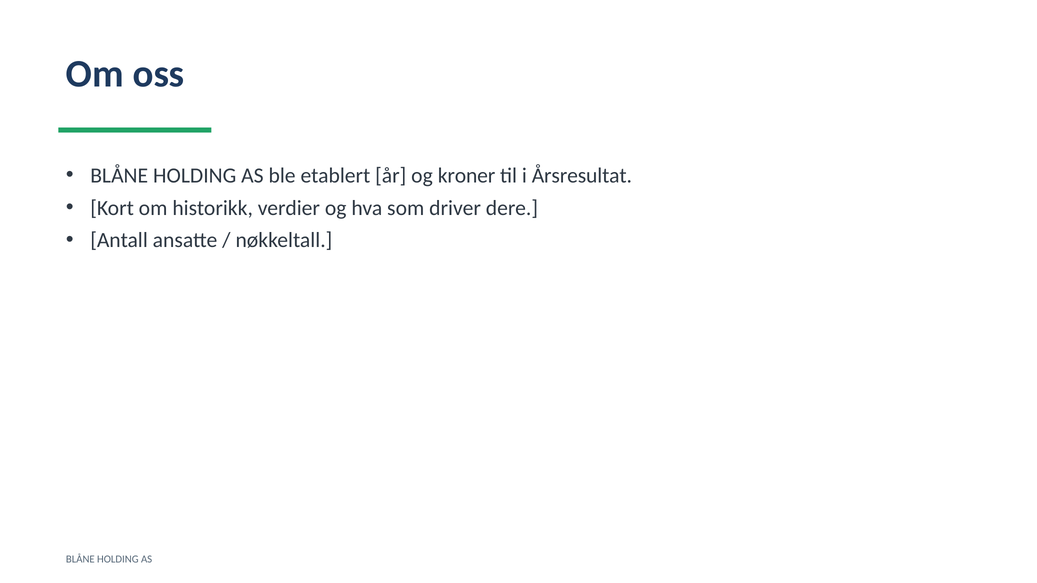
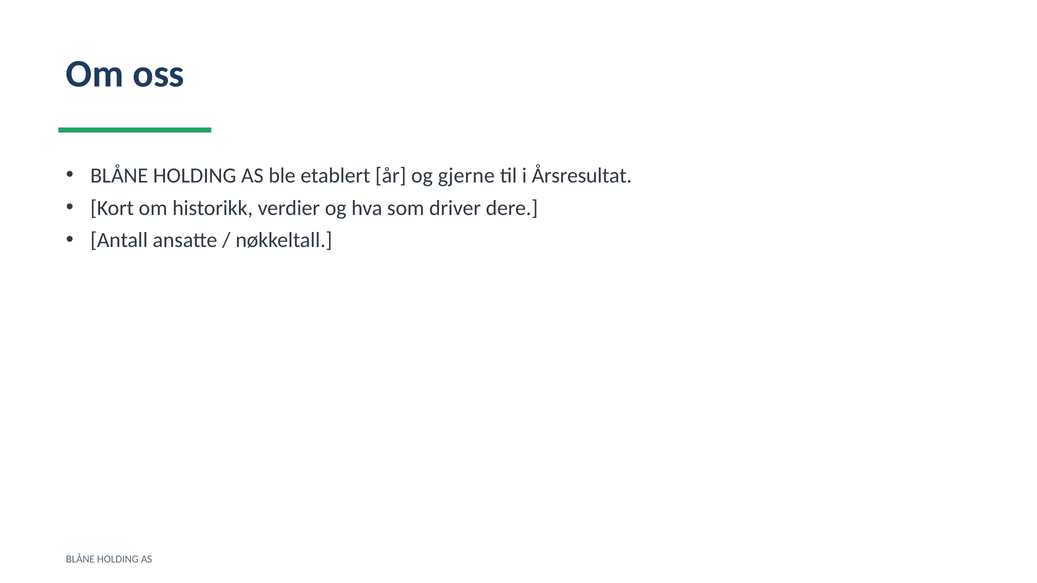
kroner: kroner -> gjerne (466, 176)
